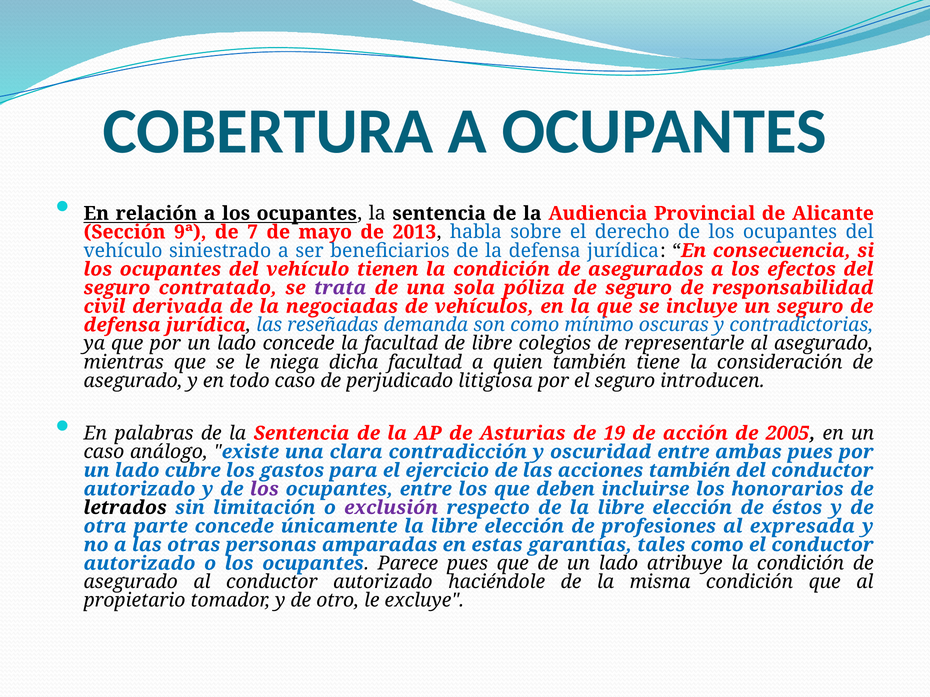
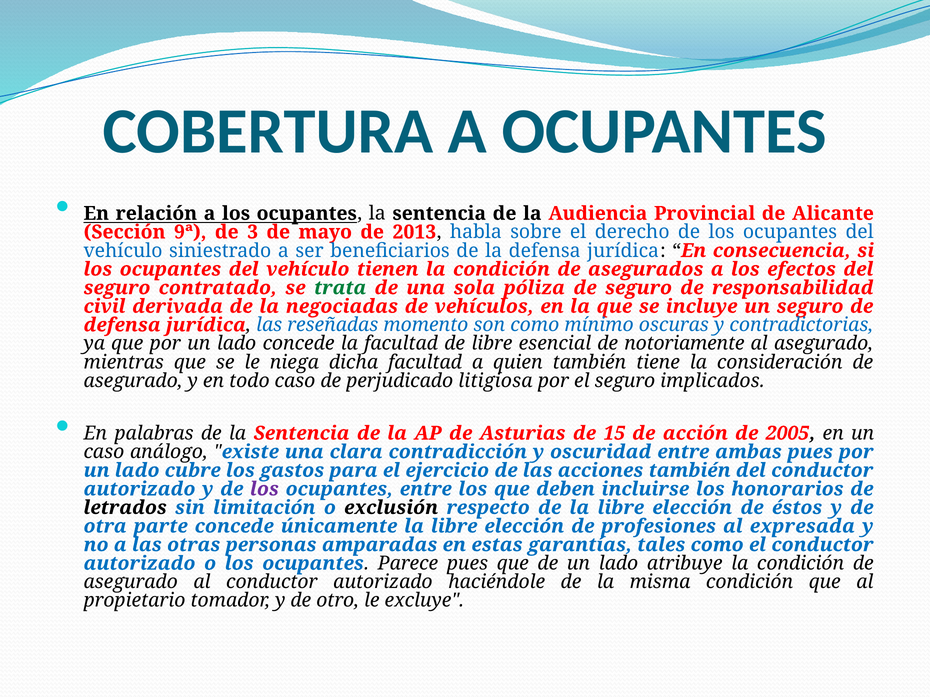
7: 7 -> 3 (253, 232)
trata colour: purple -> green (340, 288)
demanda: demanda -> momento (426, 325)
colegios: colegios -> esencial (555, 344)
representarle: representarle -> notoriamente (684, 344)
introducen: introducen -> implicados (712, 381)
19: 19 -> 15 (614, 434)
exclusión colour: purple -> black (391, 508)
